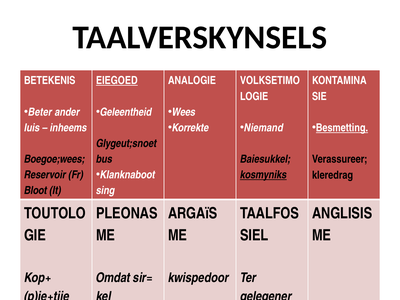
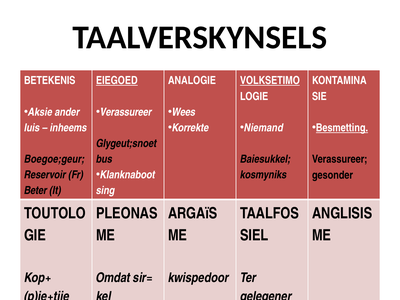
VOLKSETIMO underline: none -> present (270, 81)
Beter: Beter -> Aksie (40, 112)
Geleentheid: Geleentheid -> Verassureer (126, 112)
Boegoe;wees: Boegoe;wees -> Boegoe;geur (54, 159)
kosmyniks underline: present -> none (263, 175)
kleredrag: kleredrag -> gesonder (333, 175)
Bloot: Bloot -> Beter (35, 190)
